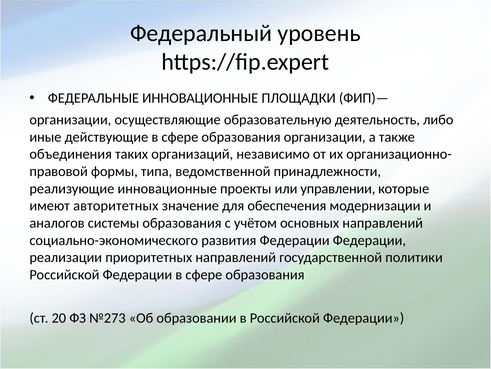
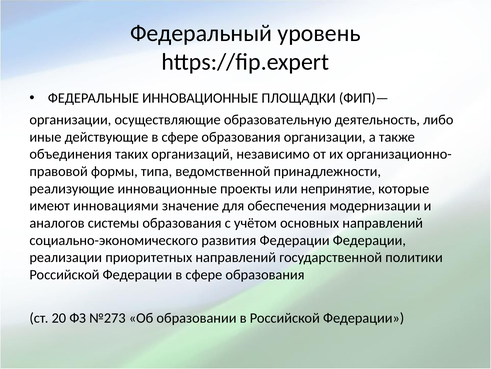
управлении: управлении -> непринятие (338, 188)
авторитетных: авторитетных -> инновациями (116, 205)
